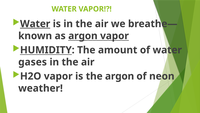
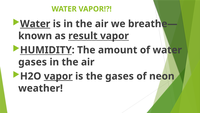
as argon: argon -> result (83, 36)
vapor underline: none -> present (58, 76)
the argon: argon -> gases (119, 76)
